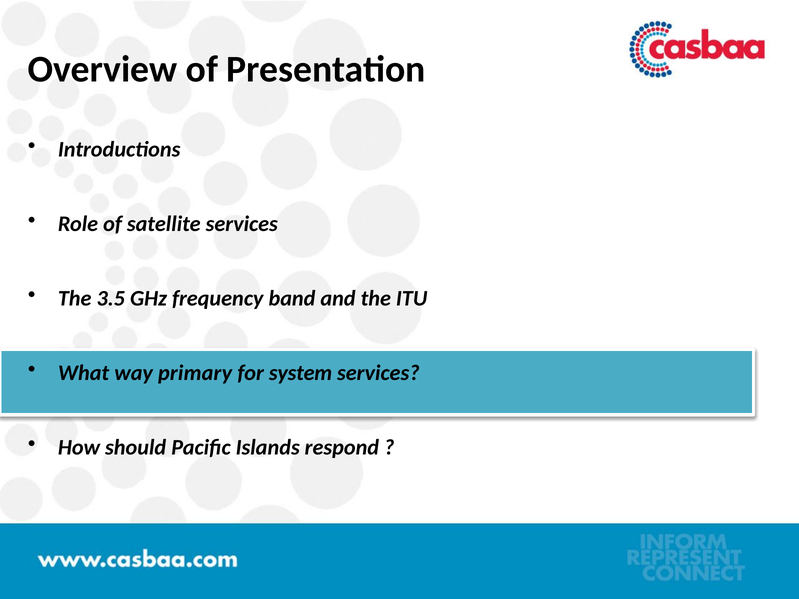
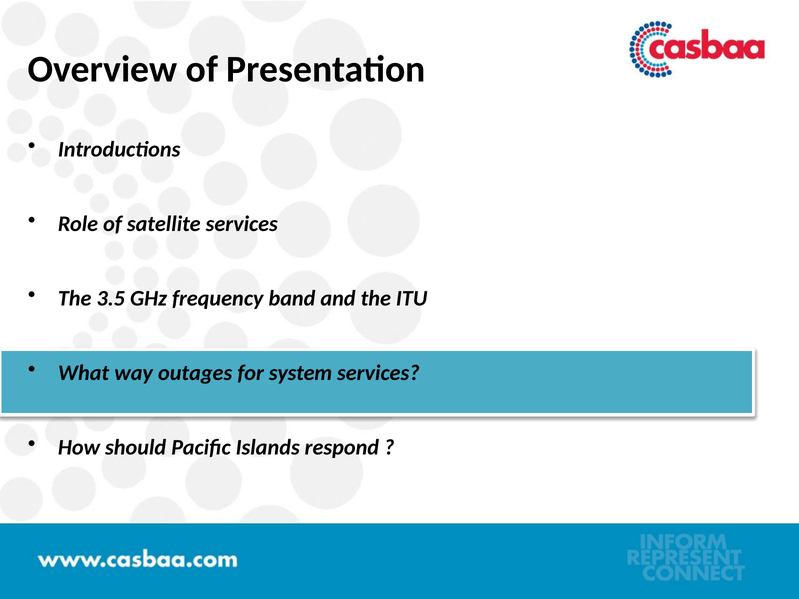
primary: primary -> outages (195, 373)
